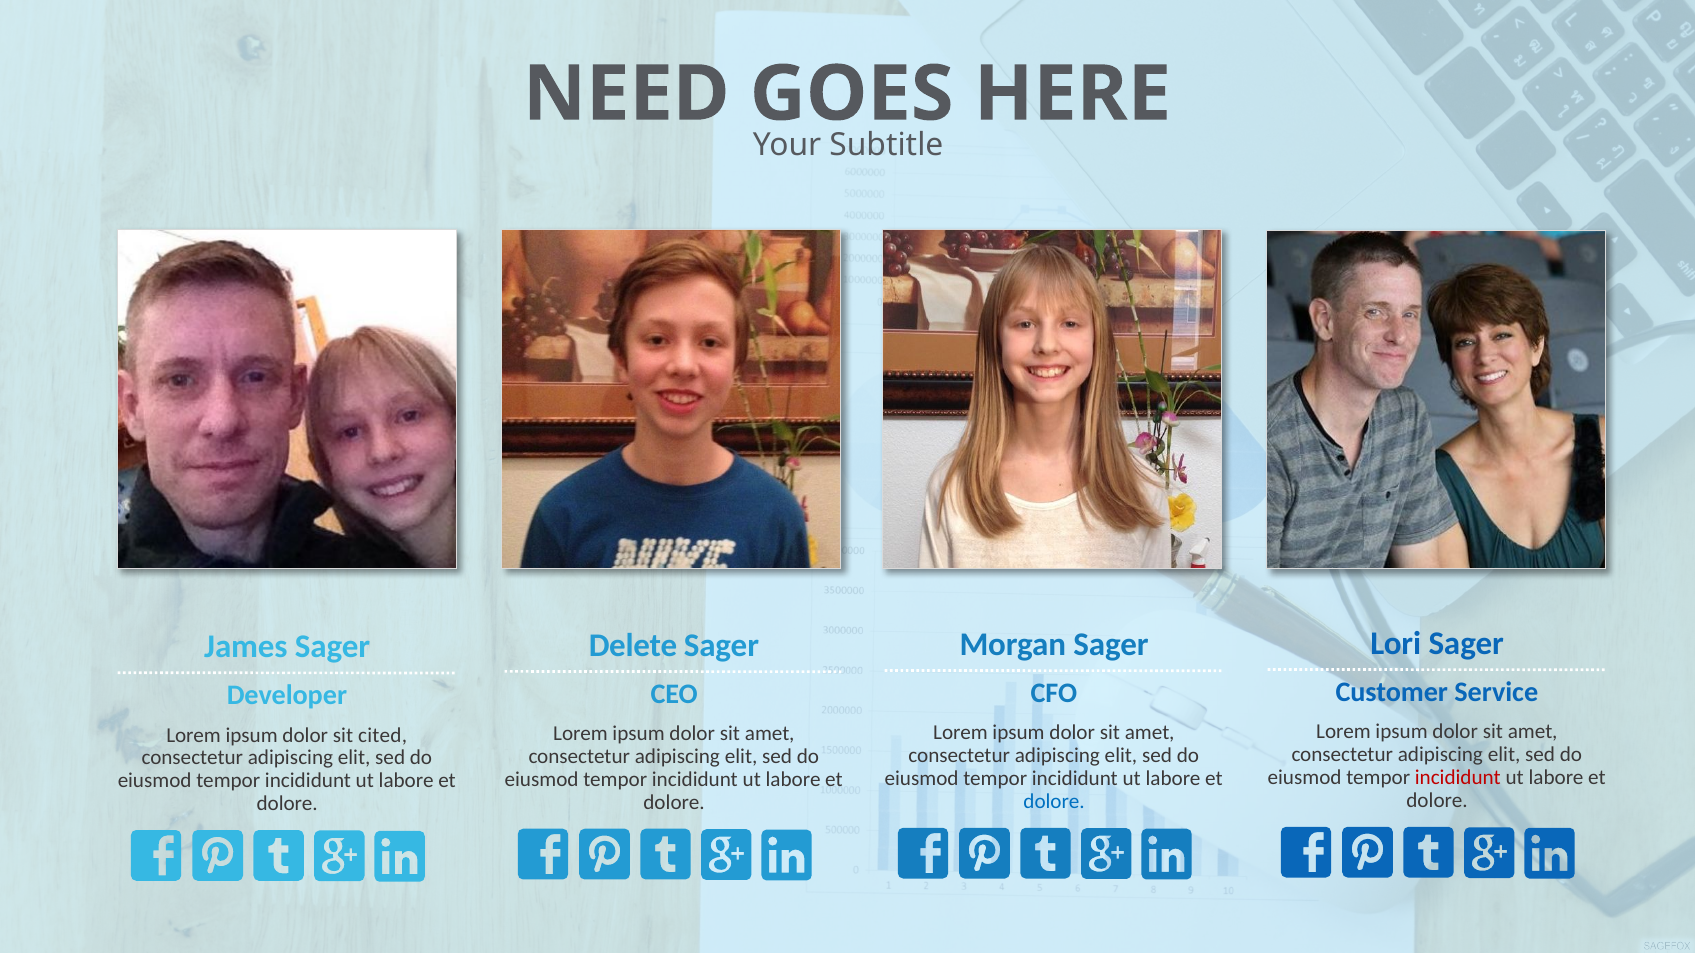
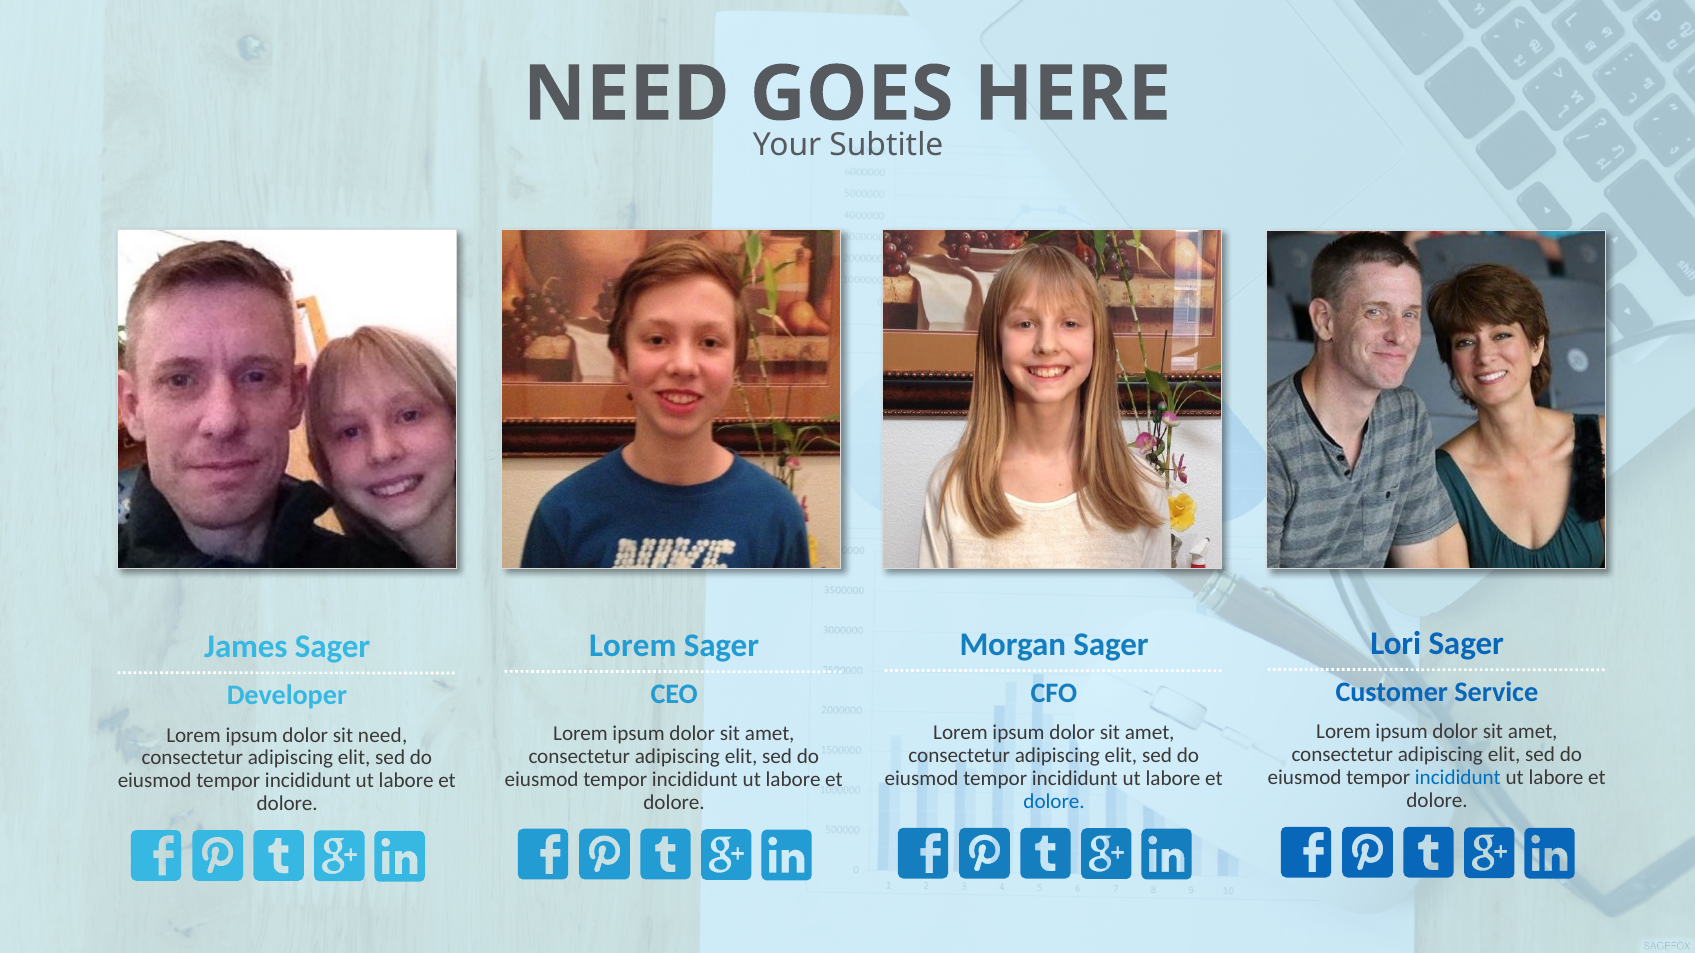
Delete: Delete -> Lorem (633, 646)
sit cited: cited -> need (383, 735)
incididunt colour: red -> blue (1458, 778)
